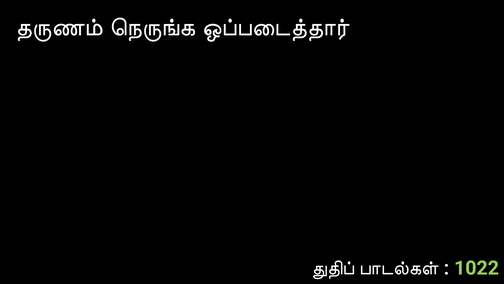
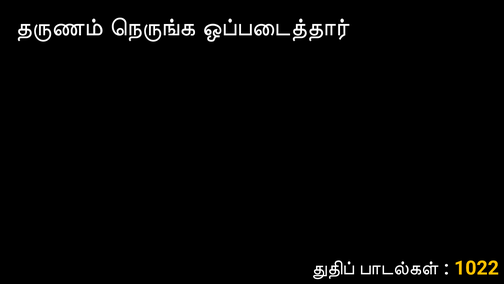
1022 colour: light green -> yellow (476, 268)
